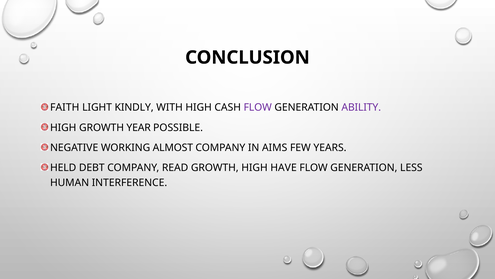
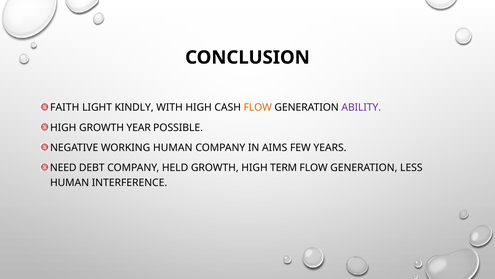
FLOW colour: purple -> orange (258, 107)
WORKING ALMOST: ALMOST -> HUMAN (173, 147)
HELD: HELD -> NEED (63, 167)
READ: READ -> HELD (175, 167)
HAVE: HAVE -> TERM (284, 167)
